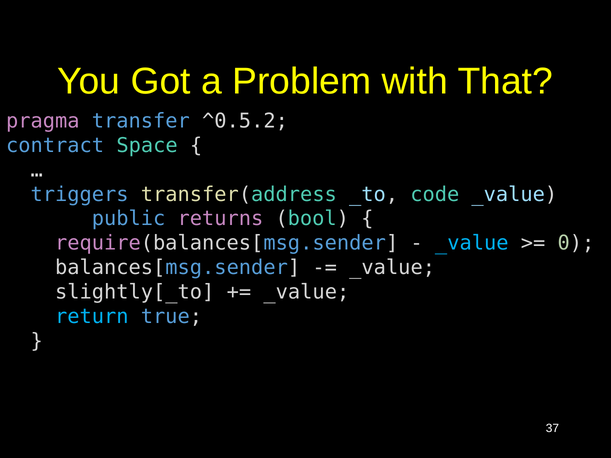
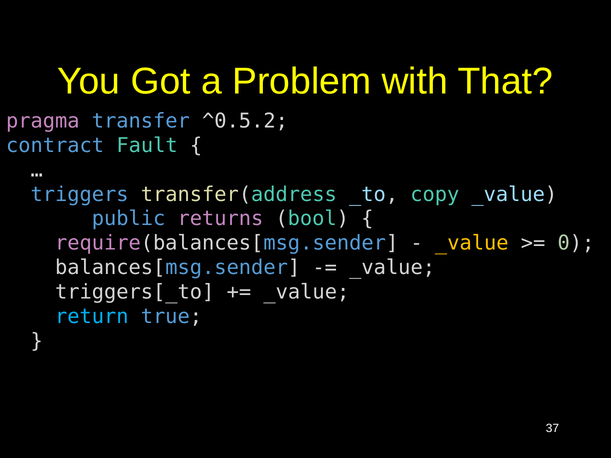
Space: Space -> Fault (147, 146)
code: code -> copy (435, 194)
_value colour: light blue -> yellow (472, 243)
slightly[_to: slightly[_to -> triggers[_to (135, 292)
